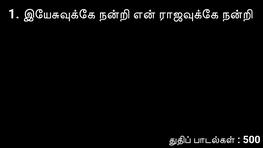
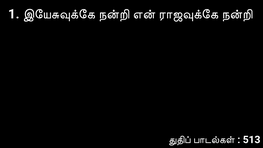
500: 500 -> 513 (252, 140)
